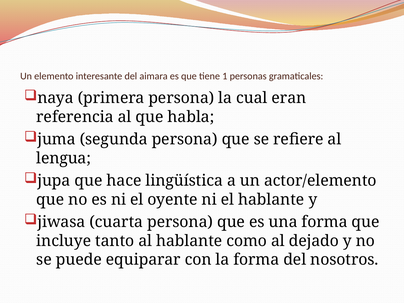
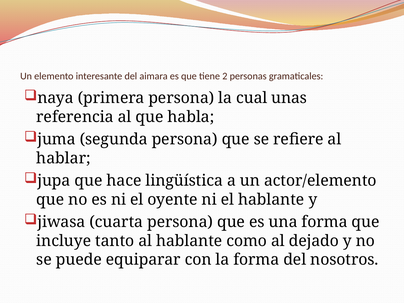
1: 1 -> 2 (225, 76)
eran: eran -> unas (289, 98)
lengua: lengua -> hablar (64, 158)
